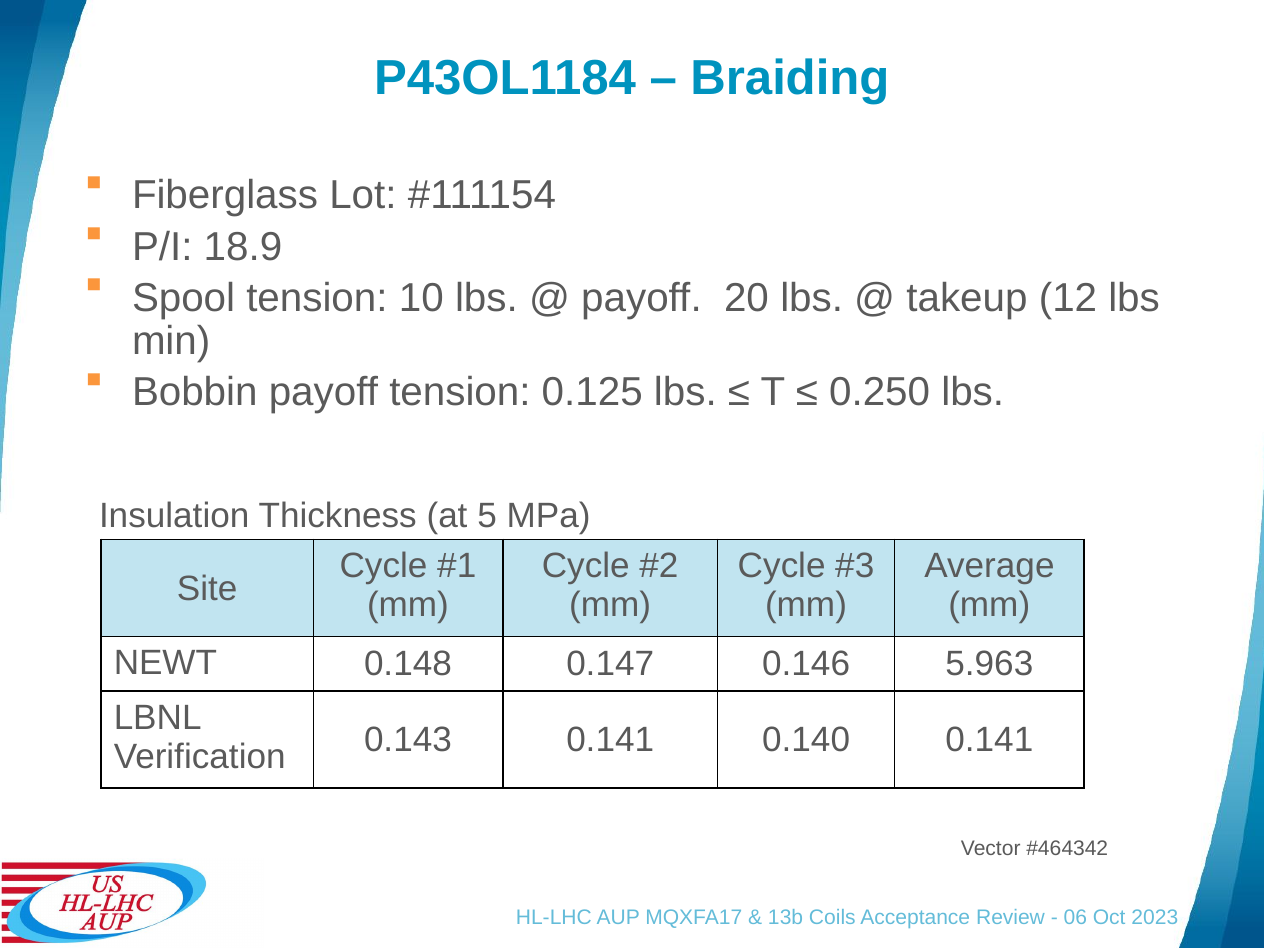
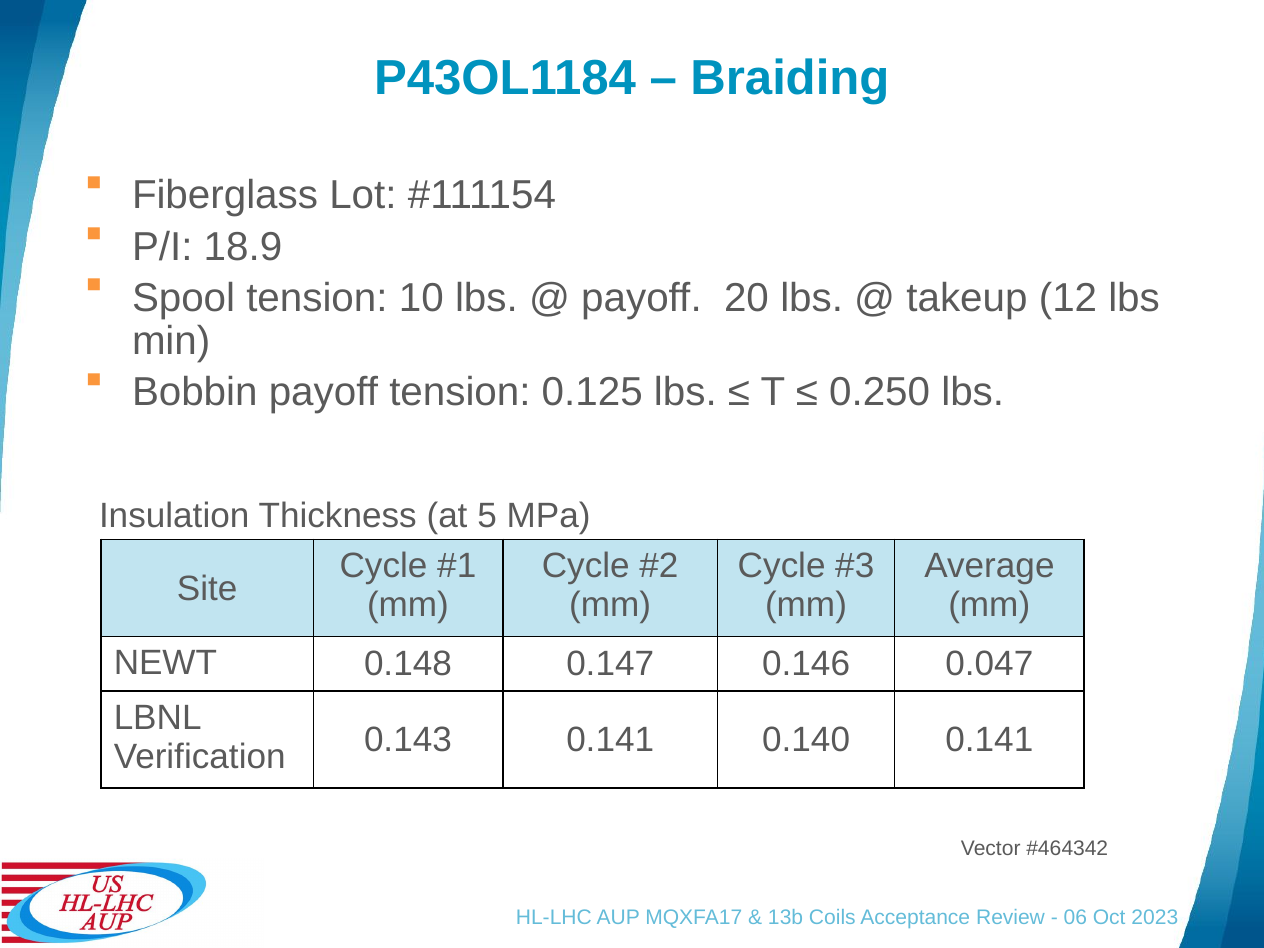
5.963: 5.963 -> 0.047 (989, 664)
